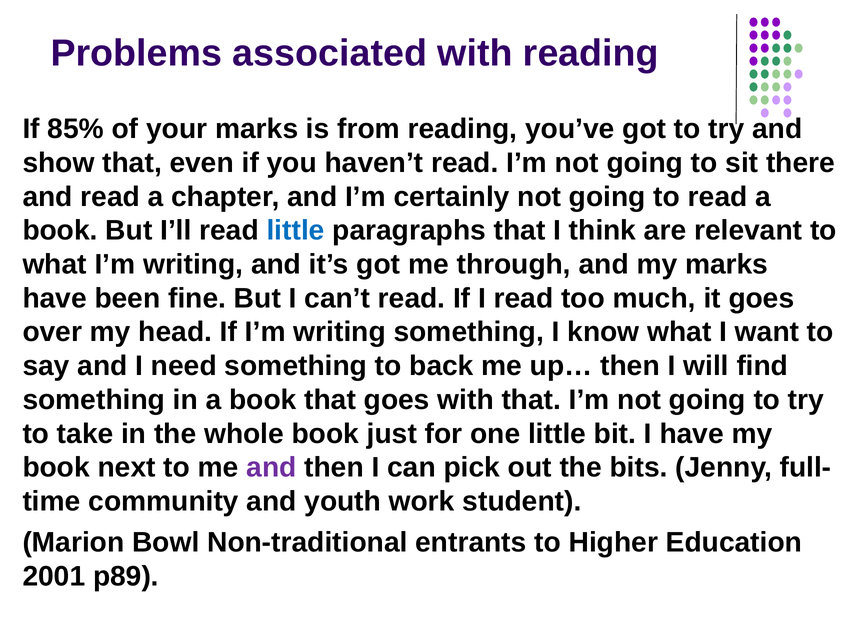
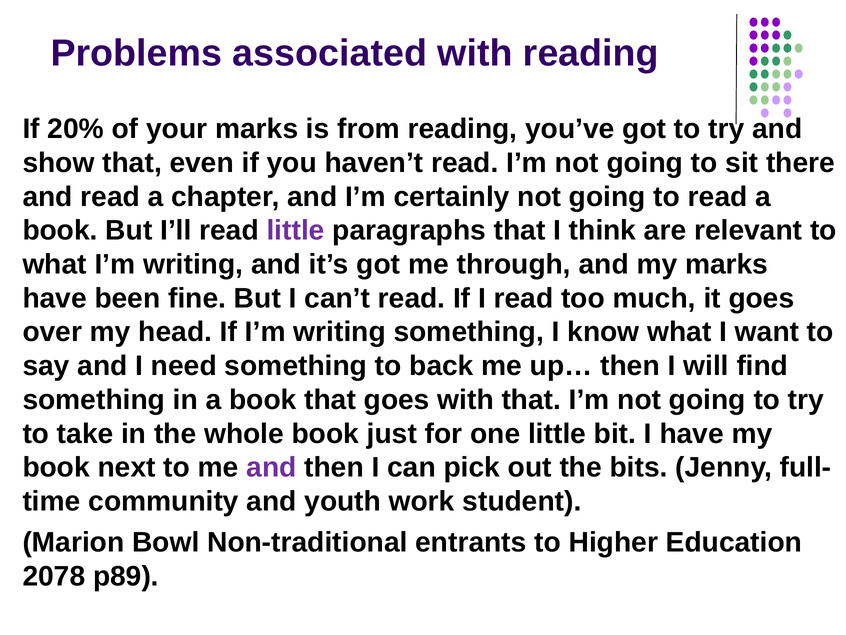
85%: 85% -> 20% (76, 129)
little colour: blue -> purple (296, 230)
2001: 2001 -> 2078 (54, 576)
